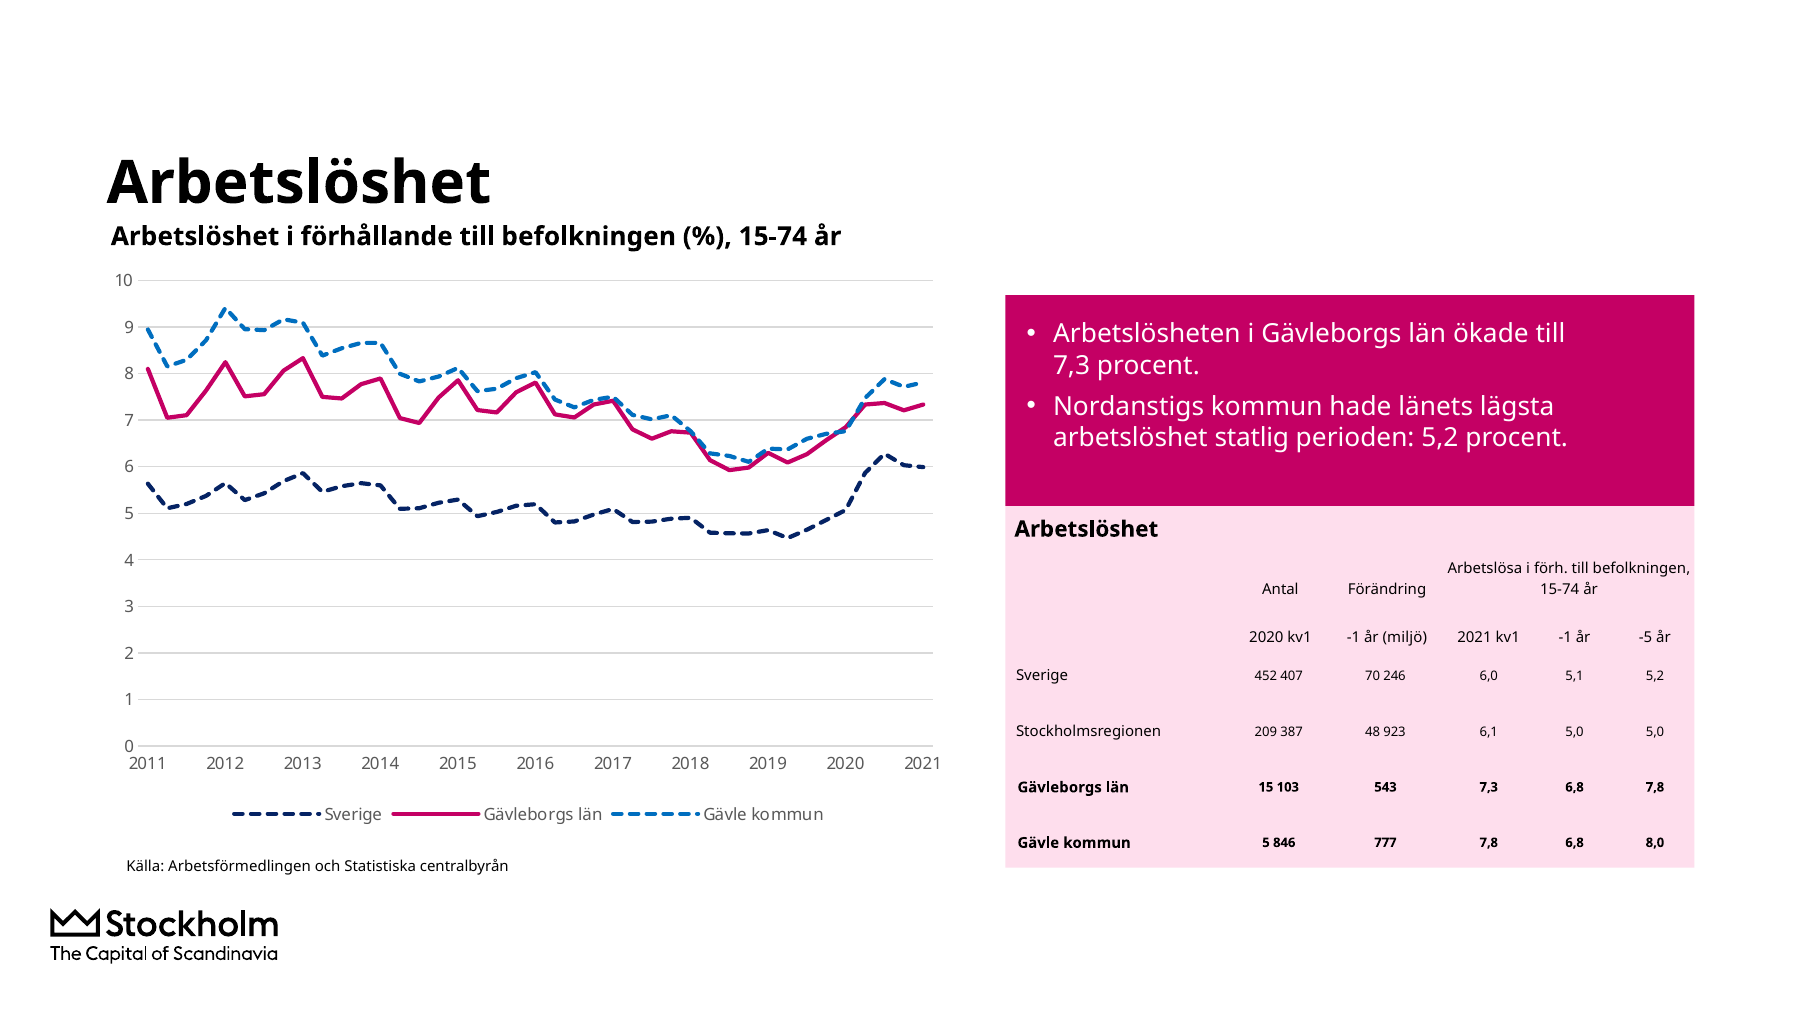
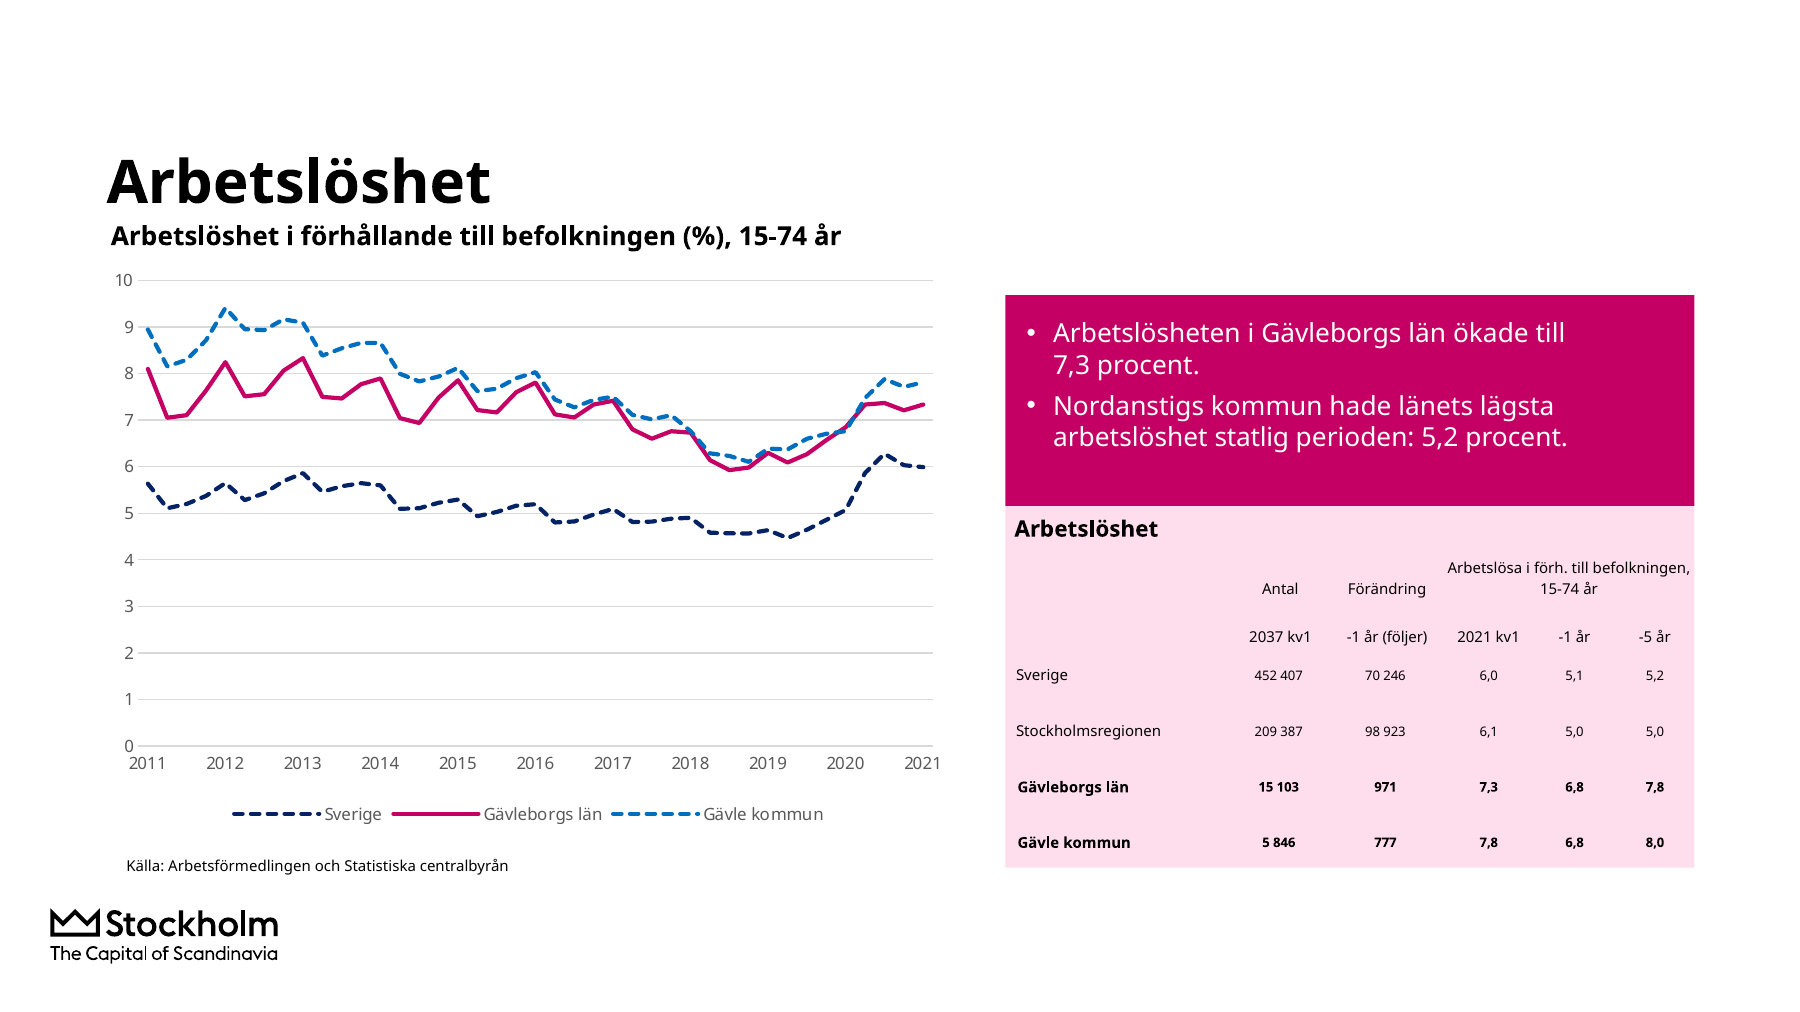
2020: 2020 -> 2037 (1266, 638)
miljö: miljö -> följer (1405, 638)
48: 48 -> 98 (1373, 732)
543: 543 -> 971 (1385, 788)
